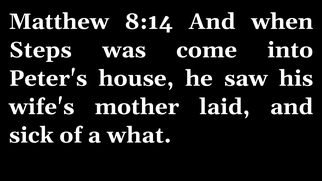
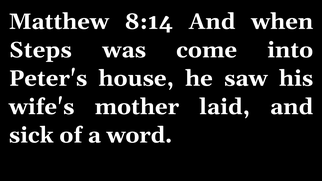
what: what -> word (139, 135)
